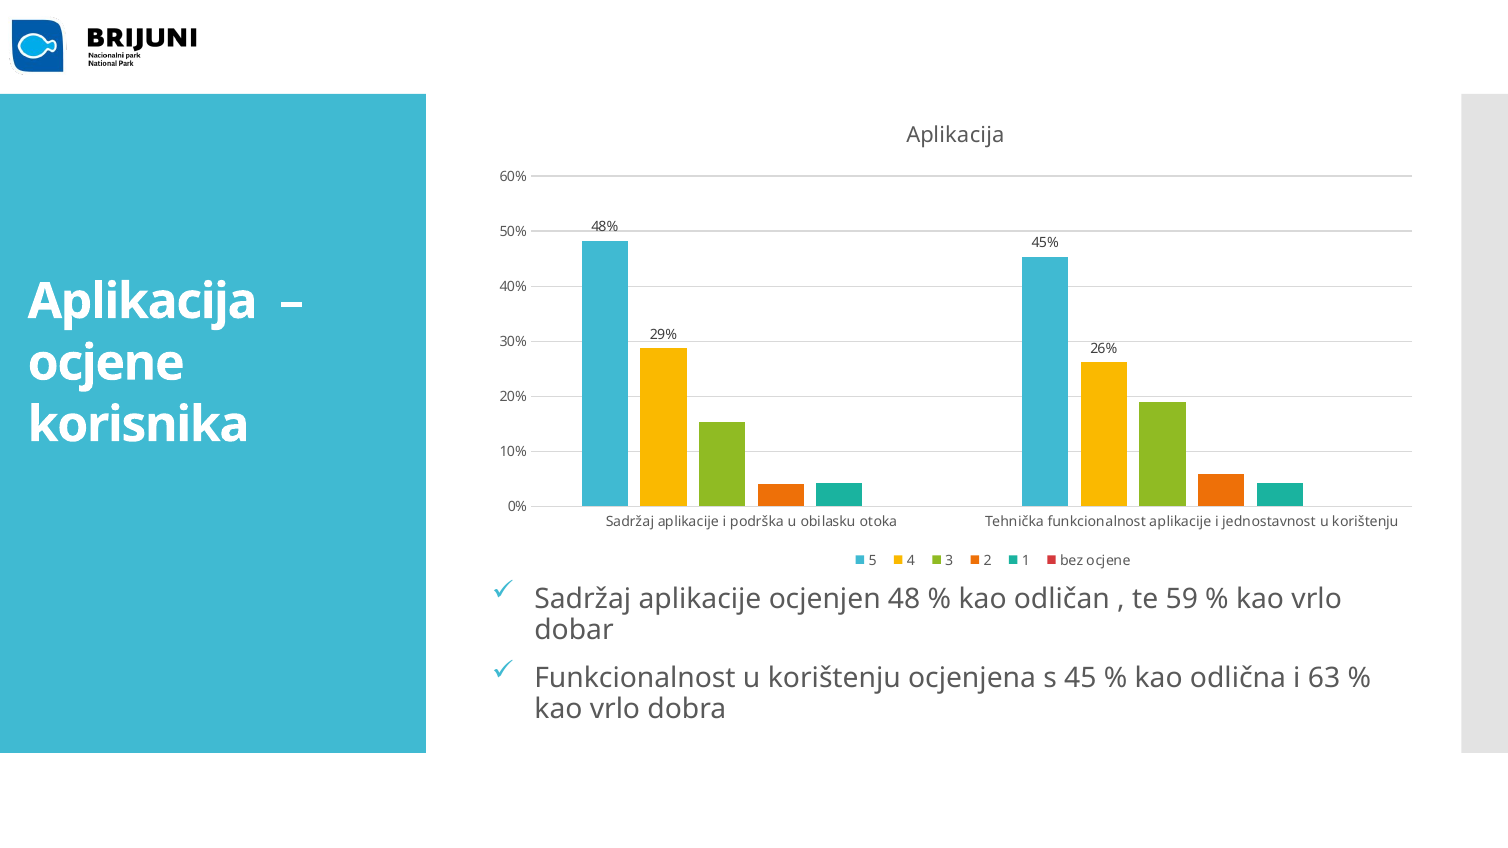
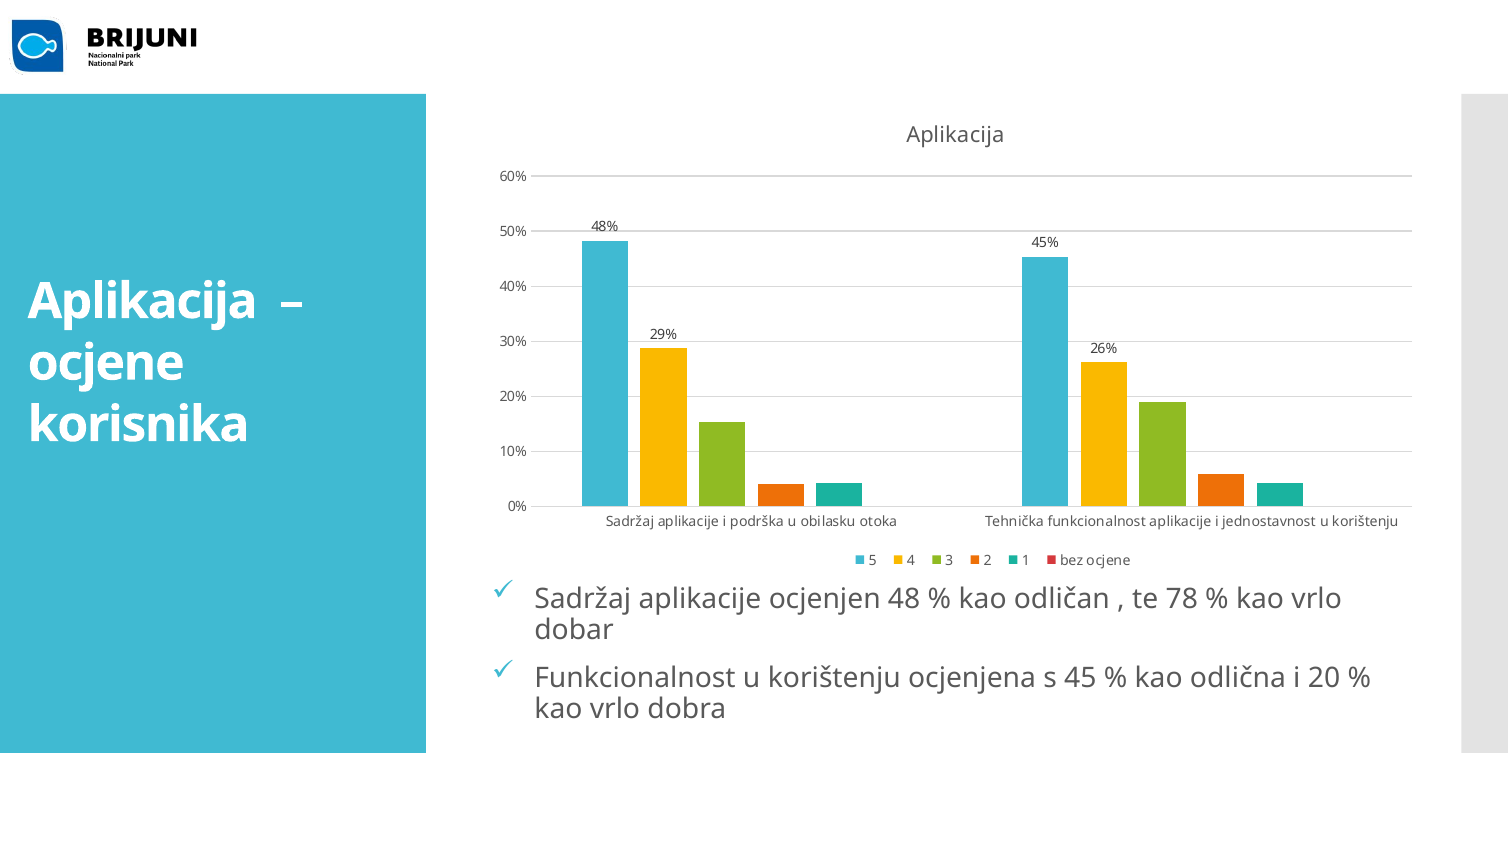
59: 59 -> 78 (1182, 599)
63: 63 -> 20 (1324, 678)
